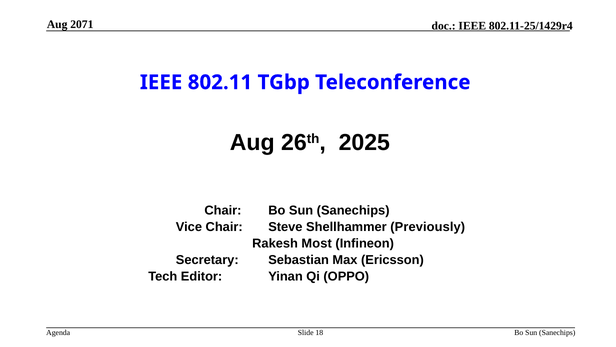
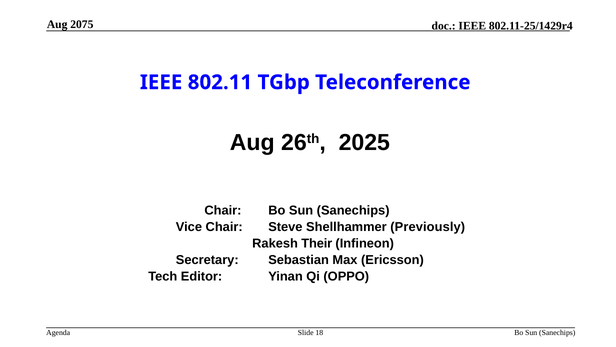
2071: 2071 -> 2075 (82, 24)
Most: Most -> Their (317, 243)
